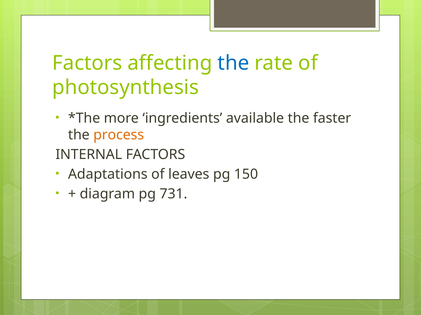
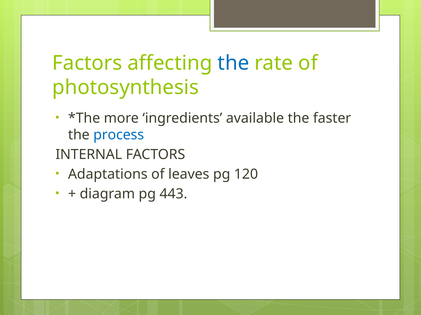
process colour: orange -> blue (119, 135)
150: 150 -> 120 (246, 175)
731: 731 -> 443 (173, 194)
